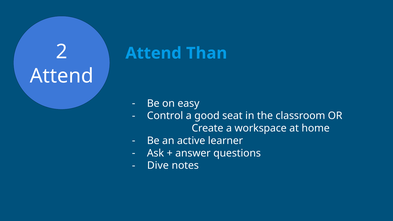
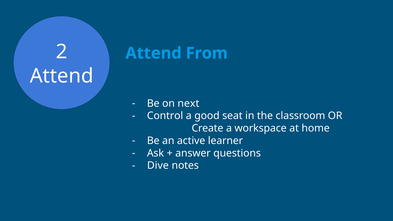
Than: Than -> From (207, 53)
easy: easy -> next (188, 103)
